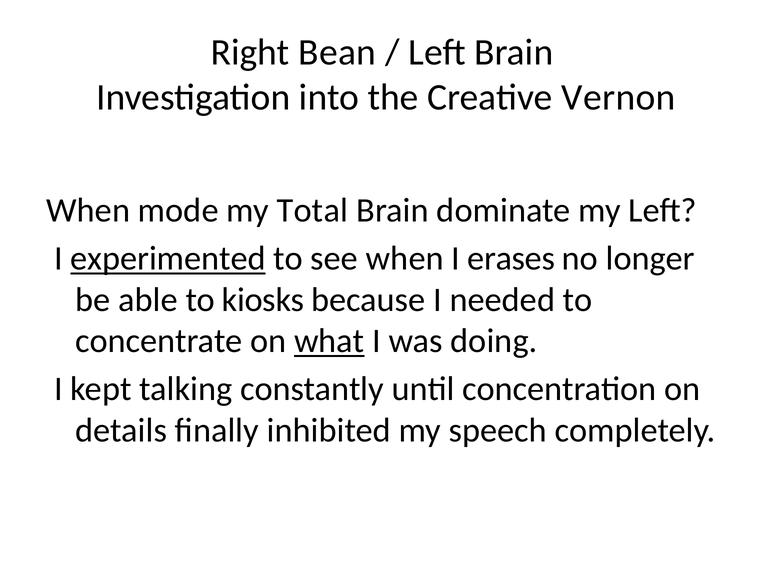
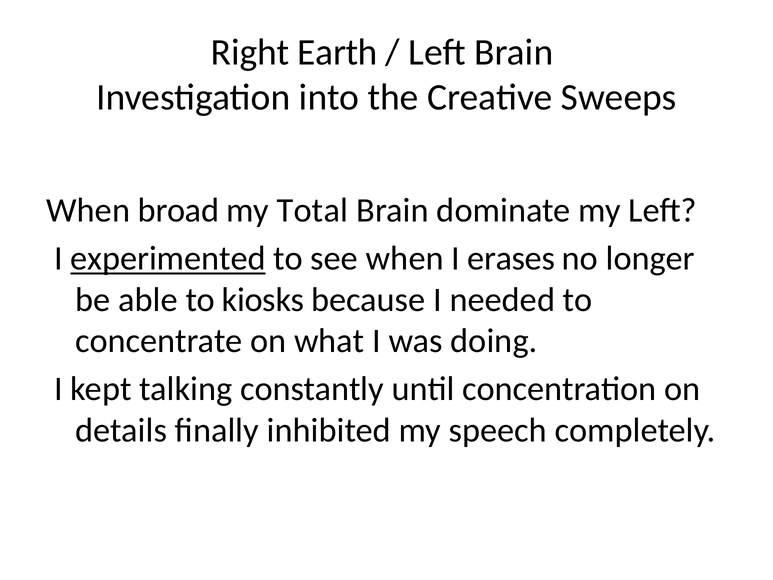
Bean: Bean -> Earth (338, 52)
Vernon: Vernon -> Sweeps (619, 97)
mode: mode -> broad (178, 210)
what underline: present -> none (329, 341)
